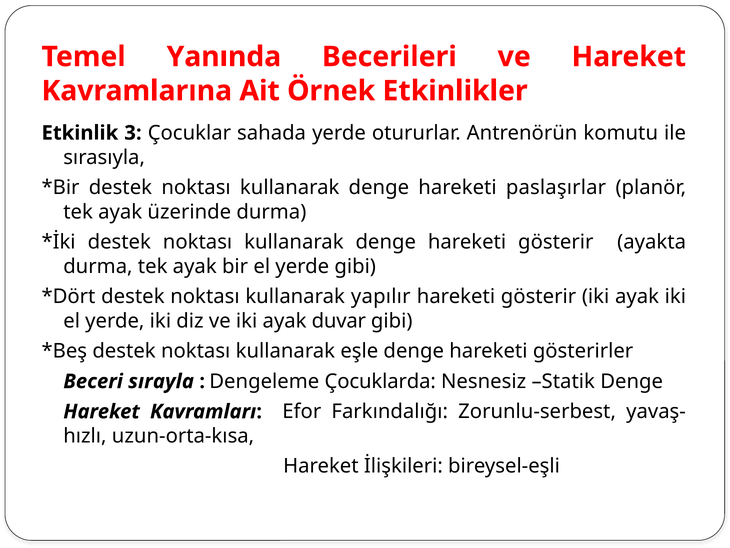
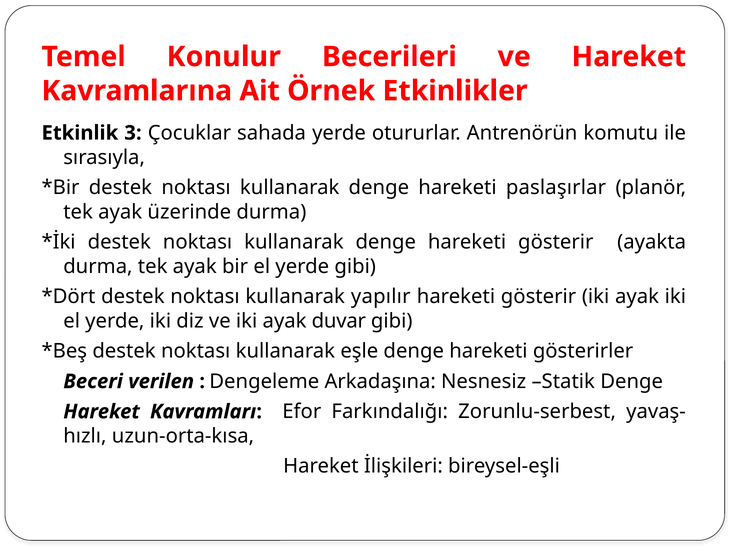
Yanında: Yanında -> Konulur (224, 57)
sırayla: sırayla -> verilen (161, 381)
Çocuklarda: Çocuklarda -> Arkadaşına (380, 381)
